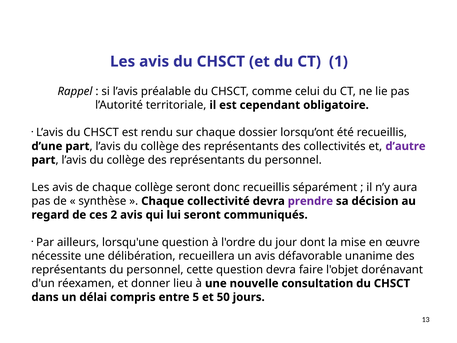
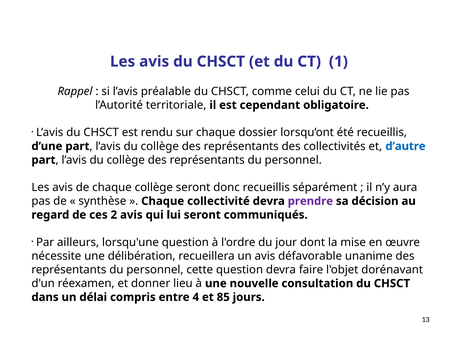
d’autre colour: purple -> blue (405, 146)
5: 5 -> 4 (196, 297)
50: 50 -> 85 (223, 297)
